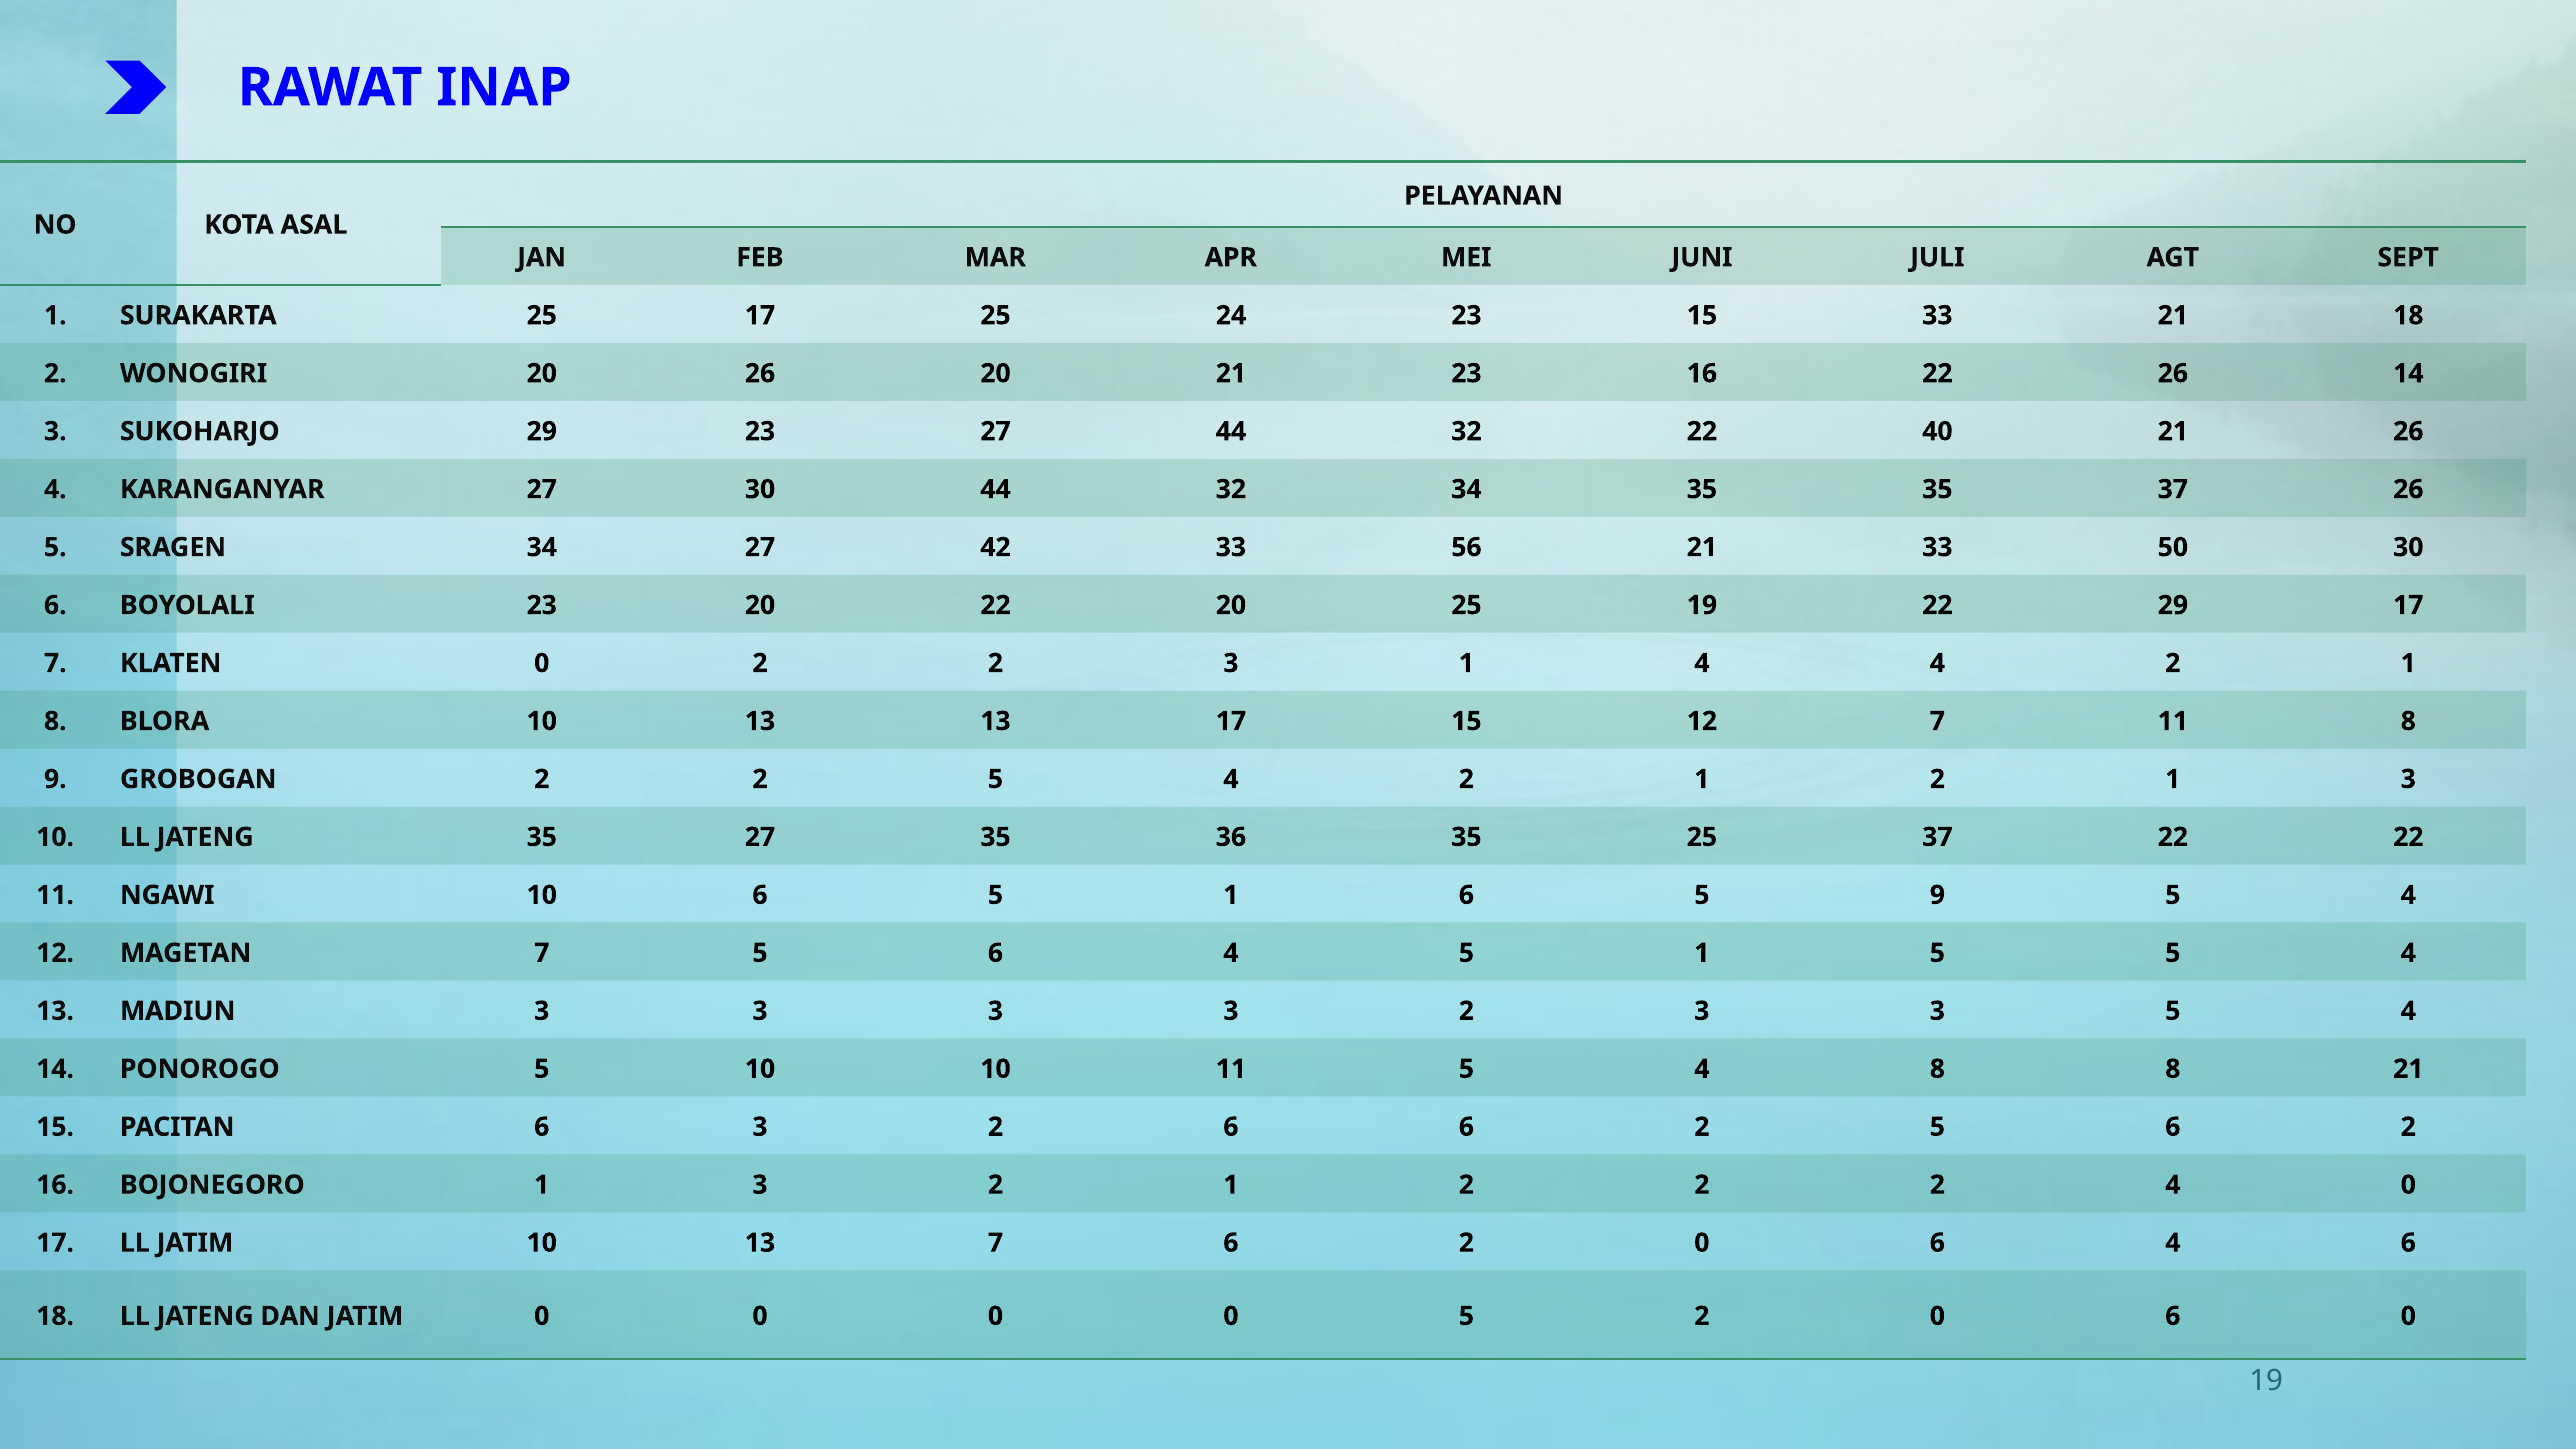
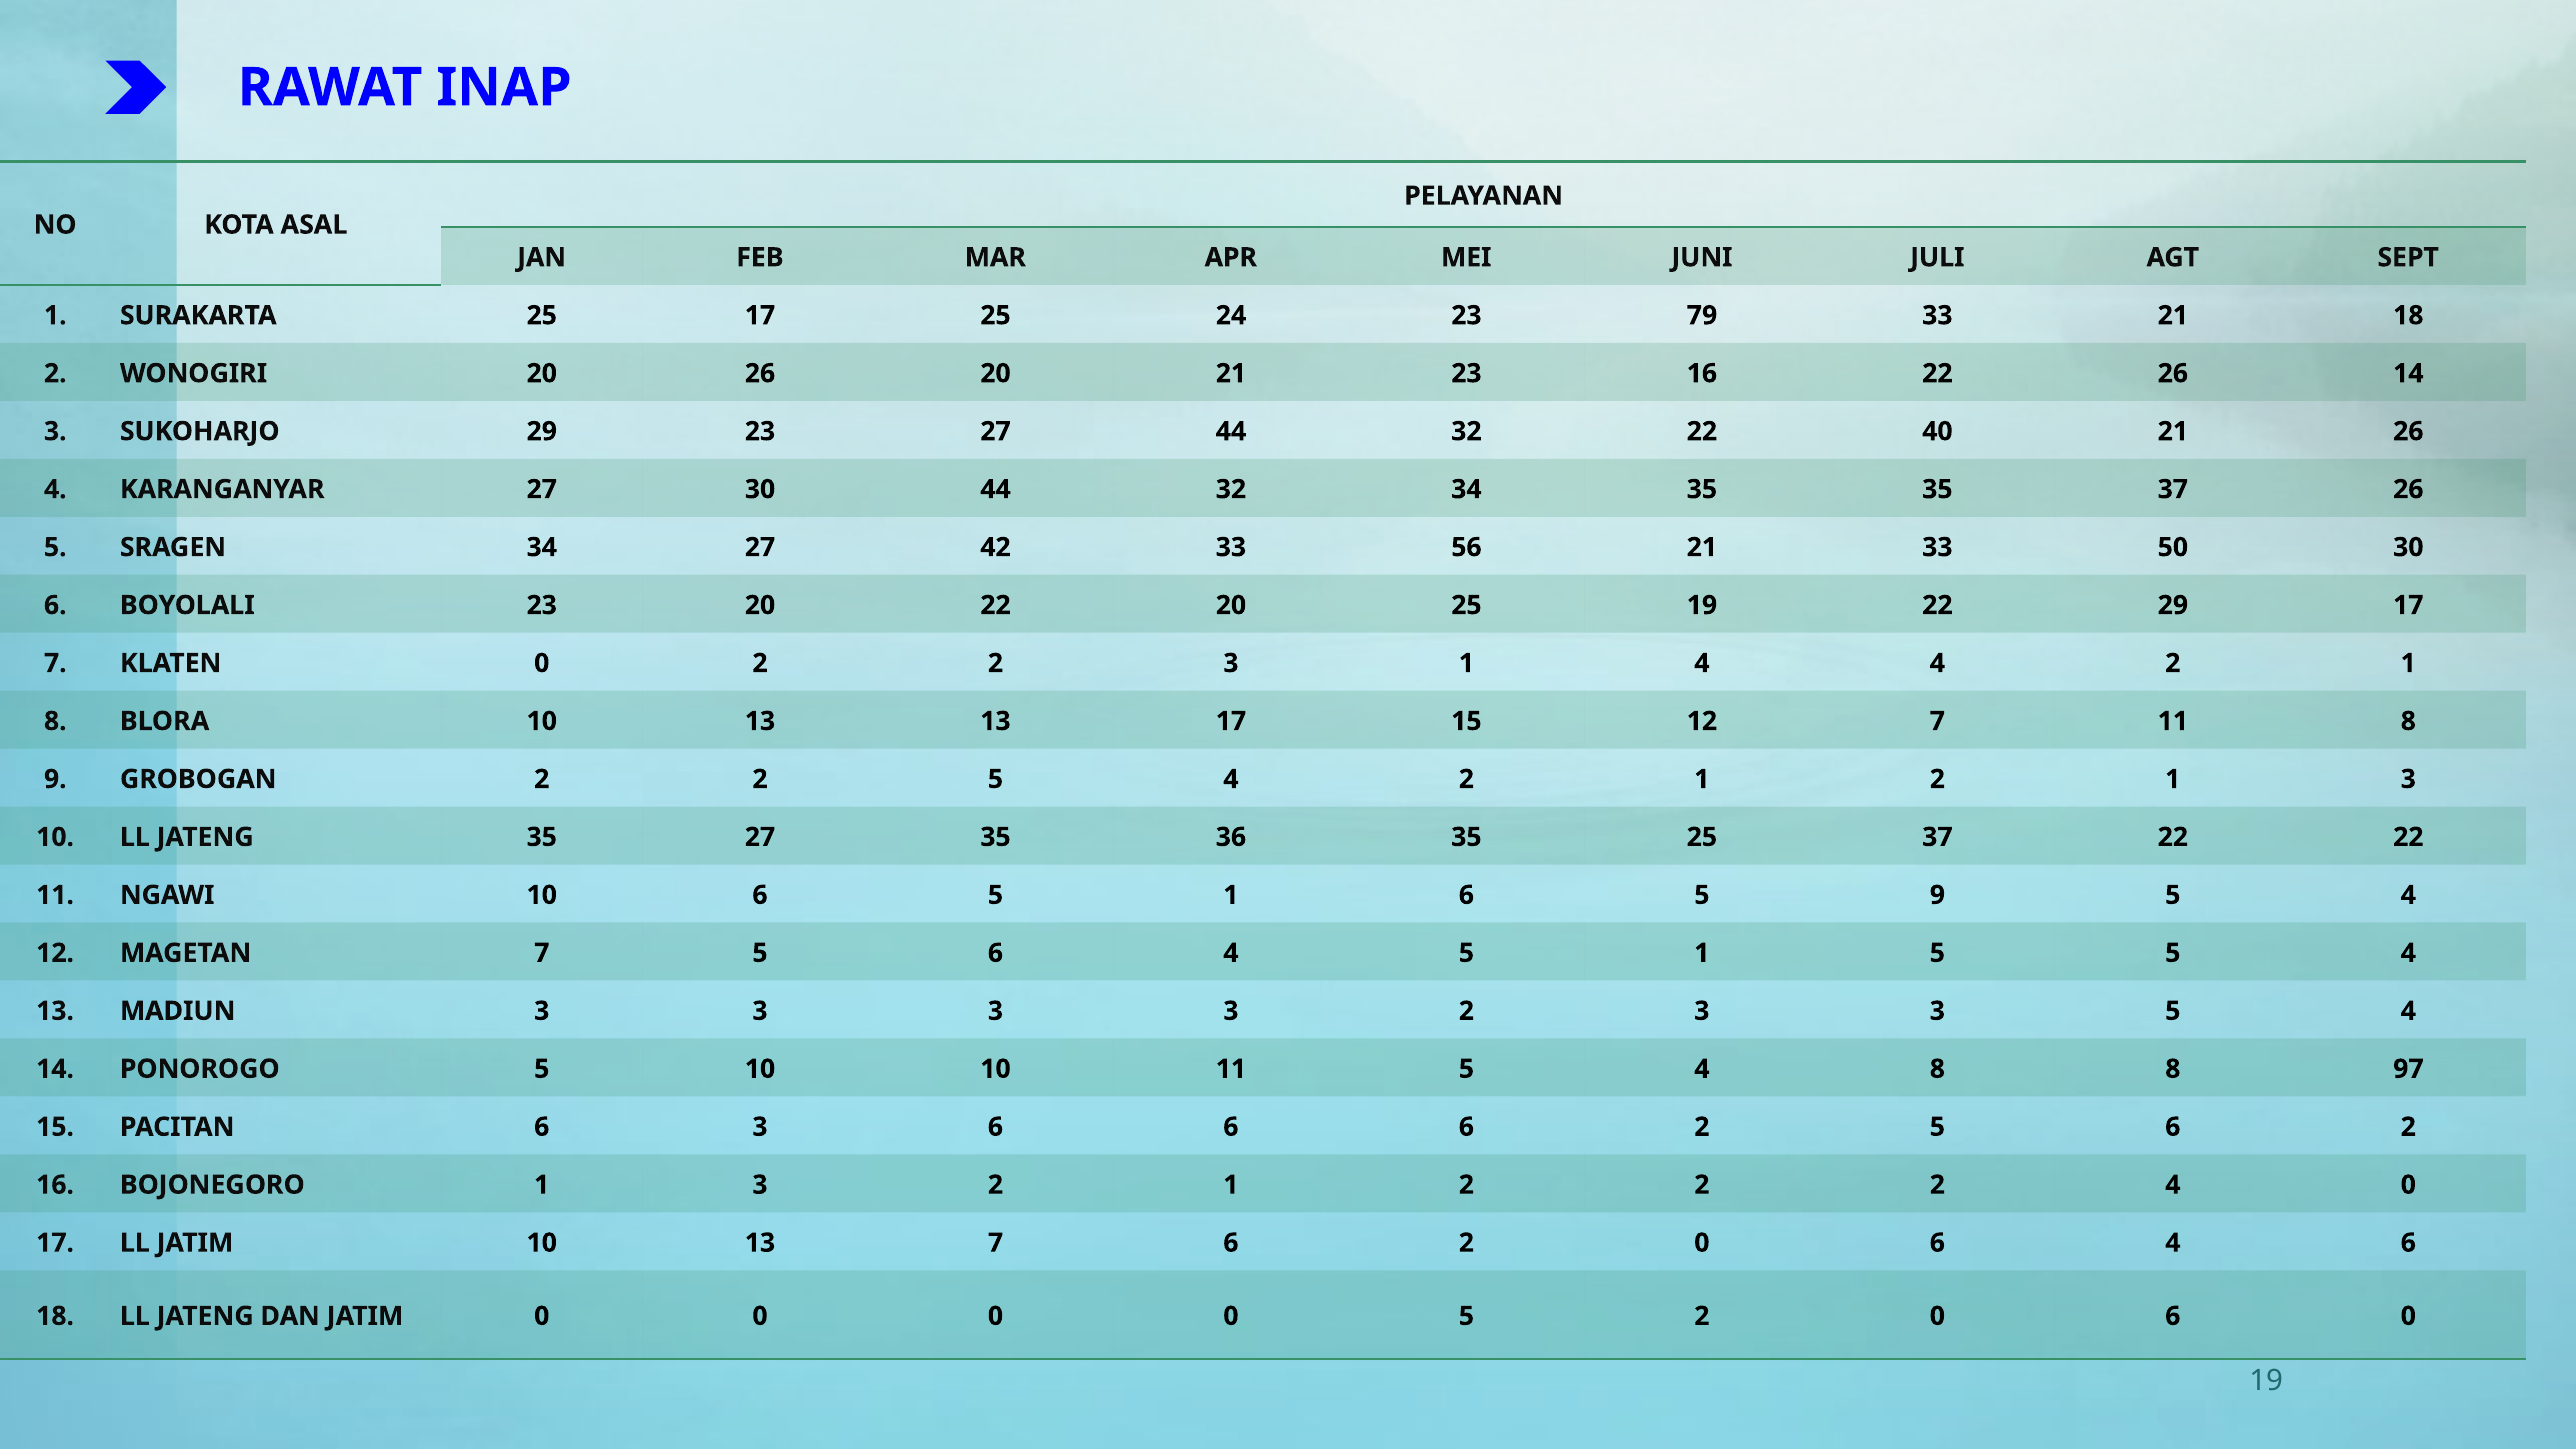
23 15: 15 -> 79 (1702, 316)
8 21: 21 -> 97 (2408, 1069)
6 3 2: 2 -> 6 (995, 1127)
